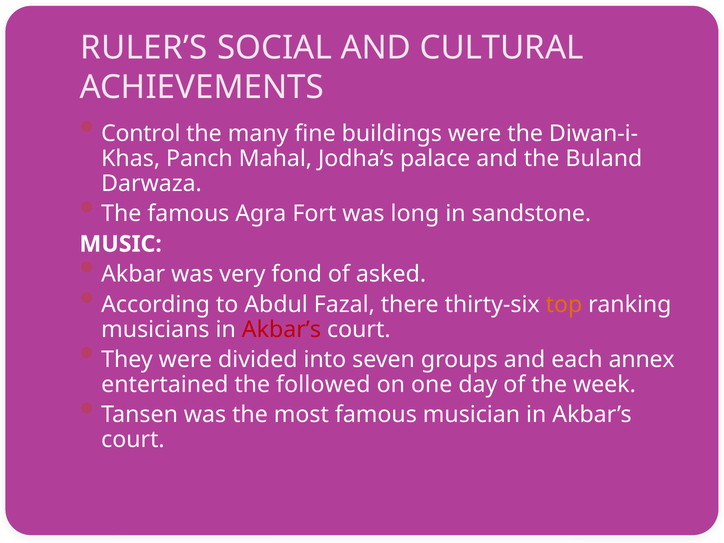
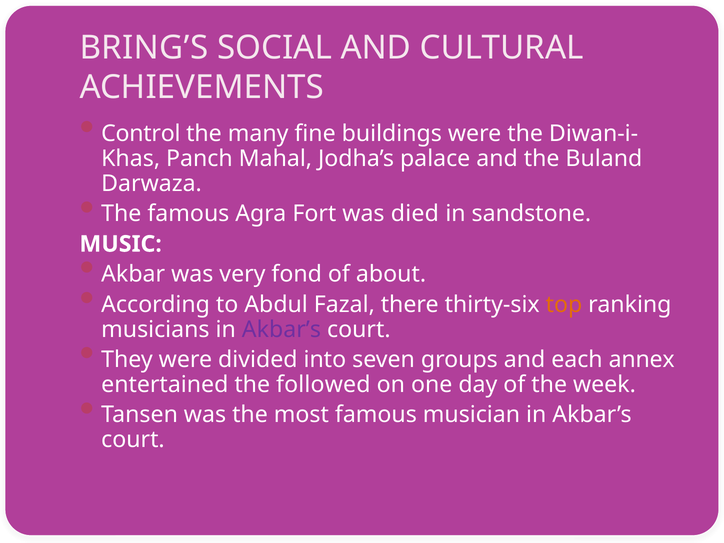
RULER’S: RULER’S -> BRING’S (144, 48)
long: long -> died (415, 214)
asked: asked -> about (391, 274)
Akbar’s colour: red -> purple (281, 329)
